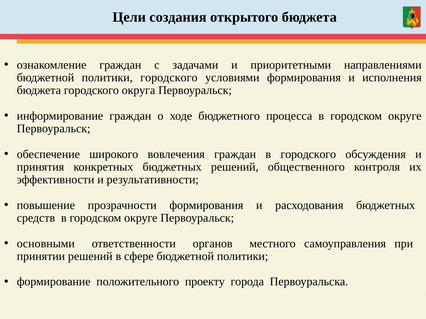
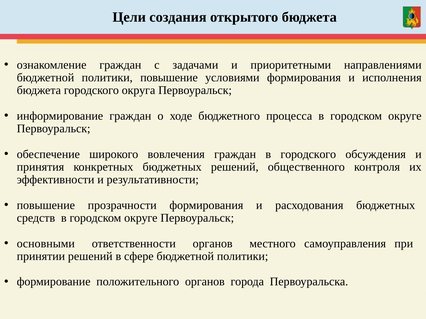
политики городского: городского -> повышение (169, 78)
положительного проекту: проекту -> органов (205, 282)
